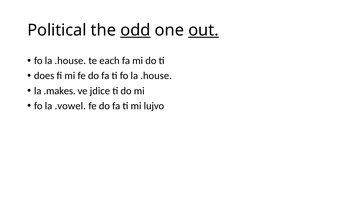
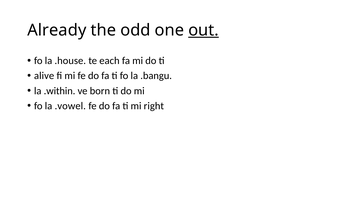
Political: Political -> Already (57, 30)
odd underline: present -> none (135, 30)
does: does -> alive (44, 76)
ti fo la .house: .house -> .bangu (156, 76)
.makes: .makes -> .within (60, 91)
jdice: jdice -> born (100, 91)
lujvo: lujvo -> right (154, 106)
